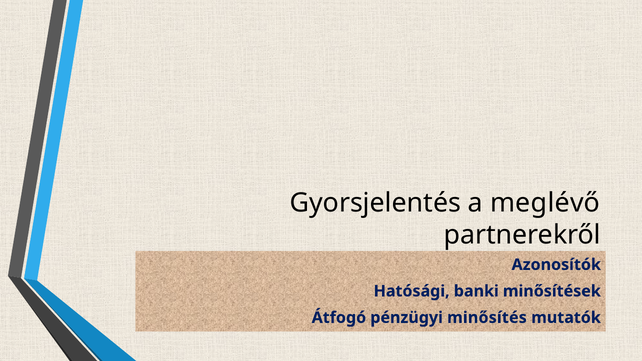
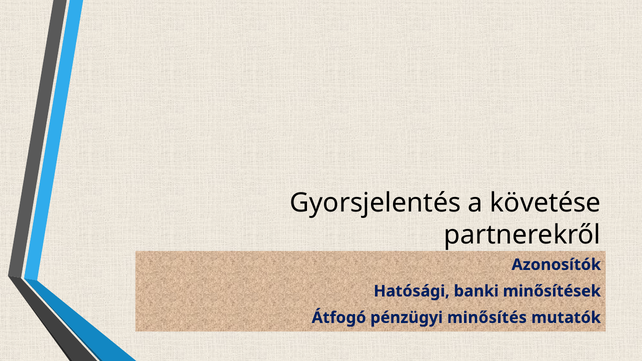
meglévő: meglévő -> követése (545, 203)
